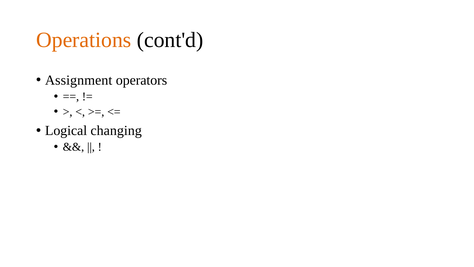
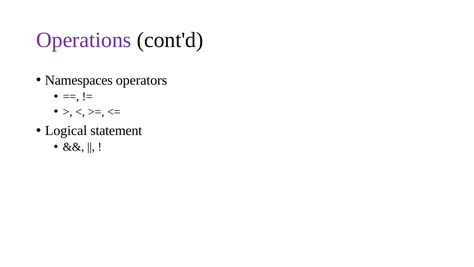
Operations colour: orange -> purple (84, 40)
Assignment: Assignment -> Namespaces (79, 80)
changing: changing -> statement (116, 130)
